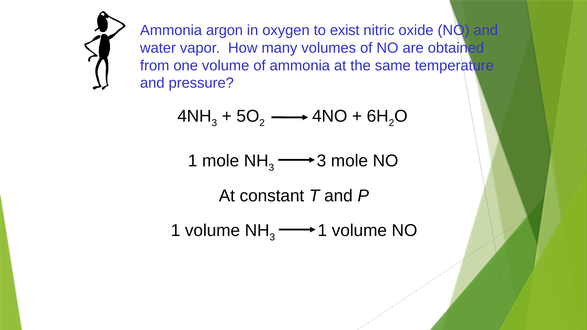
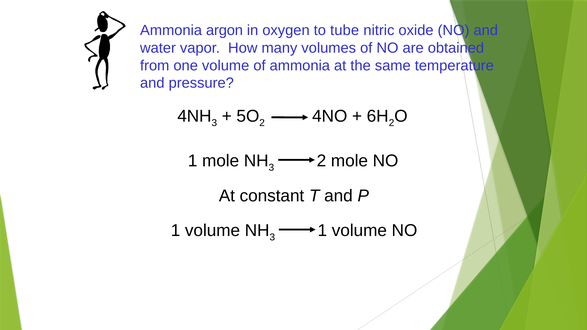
exist: exist -> tube (345, 30)
3: 3 -> 2 (321, 161)
